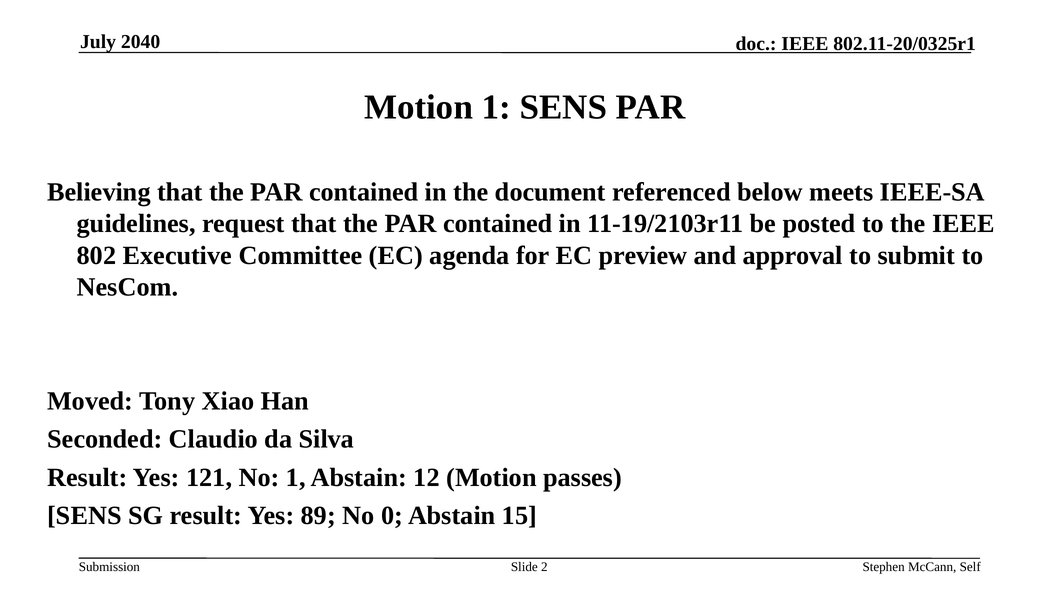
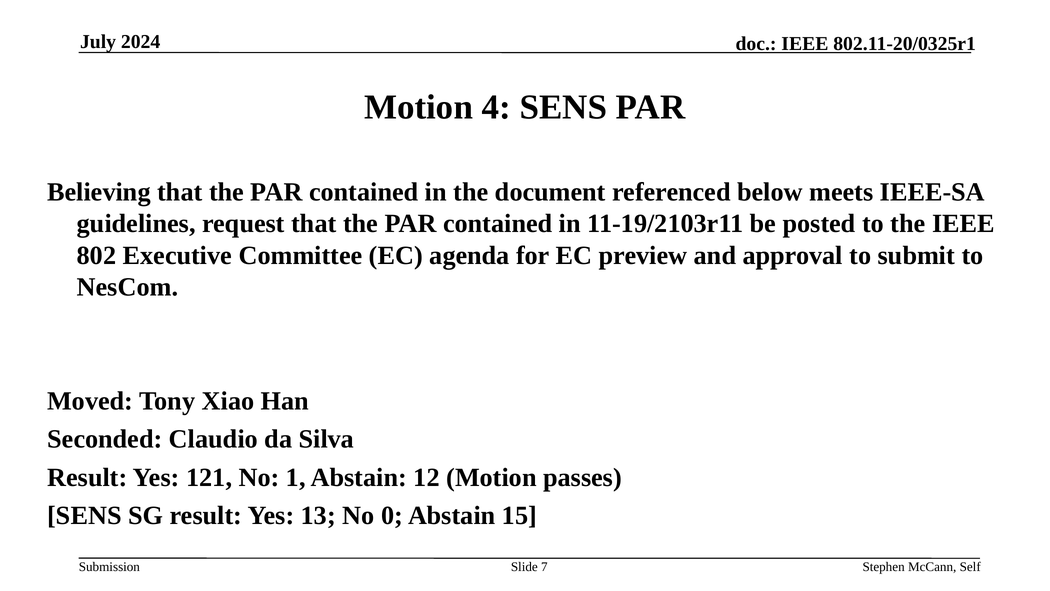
2040: 2040 -> 2024 (141, 42)
Motion 1: 1 -> 4 (496, 107)
89: 89 -> 13 (318, 515)
2: 2 -> 7 (544, 566)
